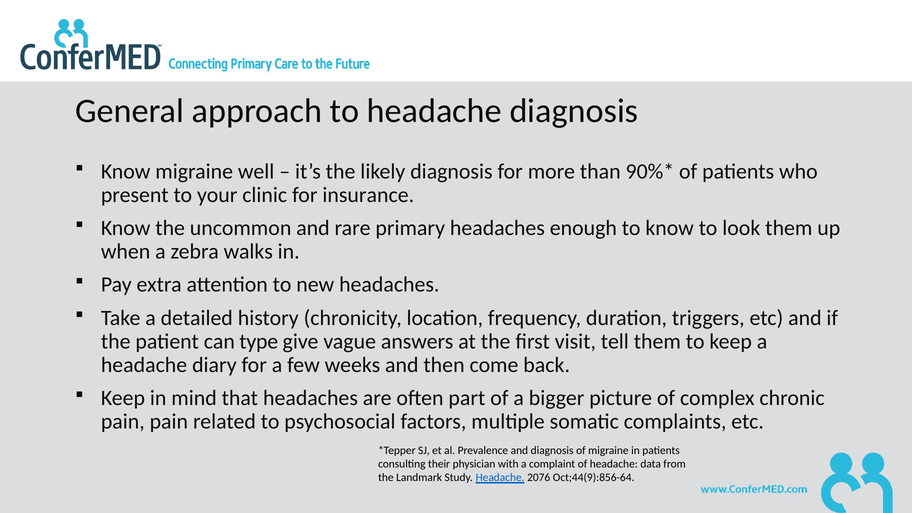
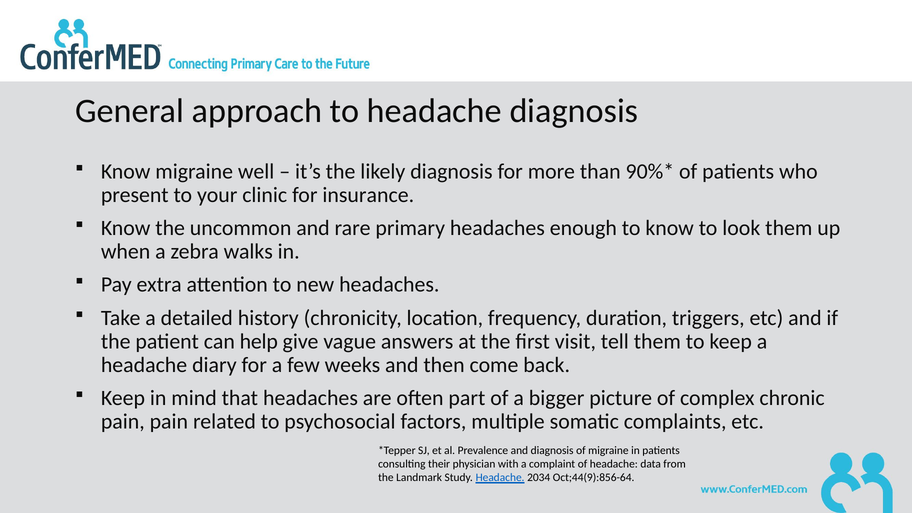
type: type -> help (259, 341)
2076: 2076 -> 2034 (539, 478)
